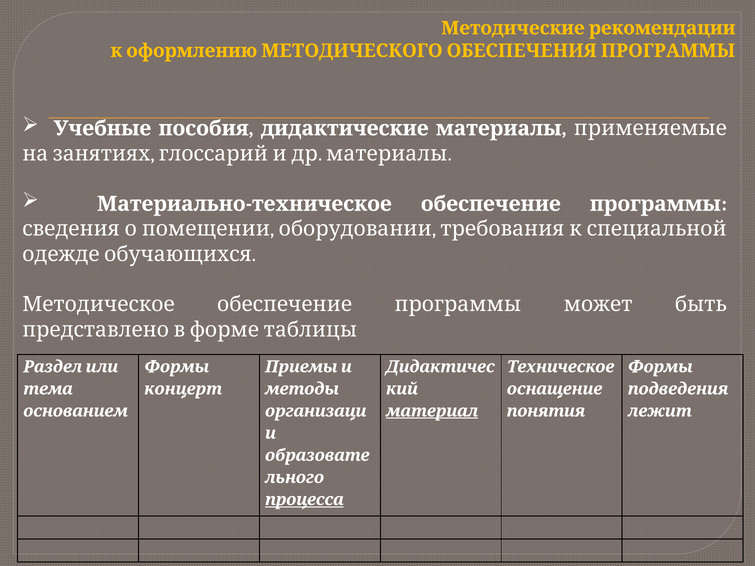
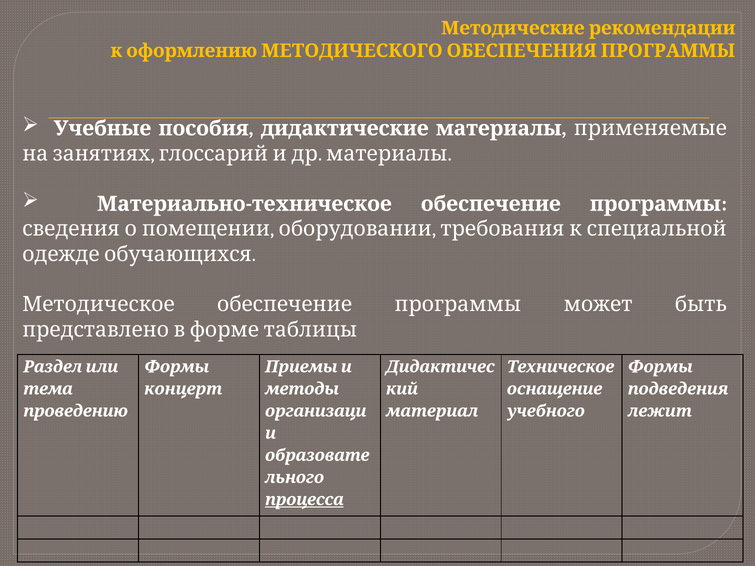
основанием: основанием -> проведению (76, 411)
материал underline: present -> none (432, 411)
понятия: понятия -> учебного (546, 411)
